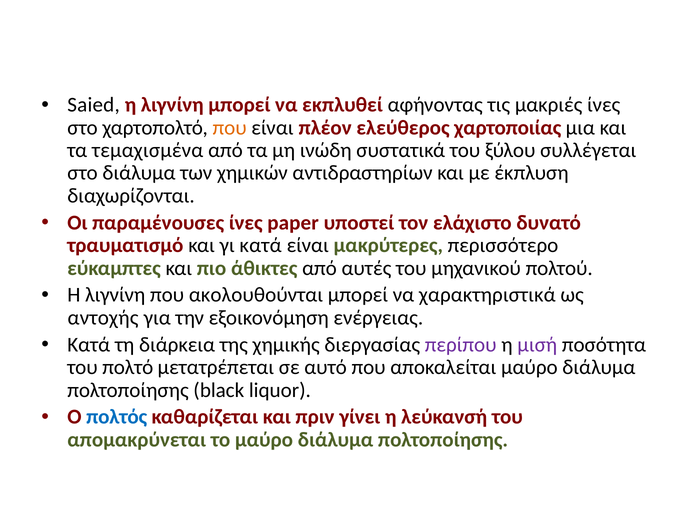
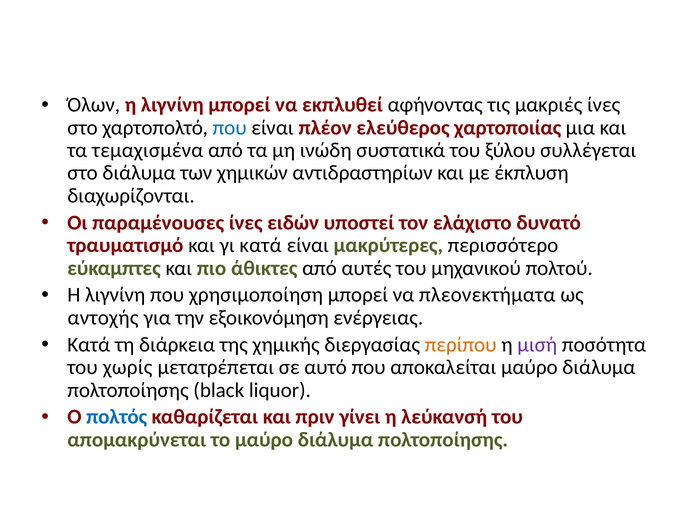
Saied: Saied -> Όλων (94, 105)
που colour: orange -> blue (230, 128)
paper: paper -> ειδών (293, 223)
ακολουθούνται: ακολουθούνται -> χρησιμοποίηση (256, 295)
χαρακτηριστικά: χαρακτηριστικά -> πλεονεκτήματα (487, 295)
περίπου colour: purple -> orange (461, 345)
πολτό: πολτό -> χωρίς (128, 368)
